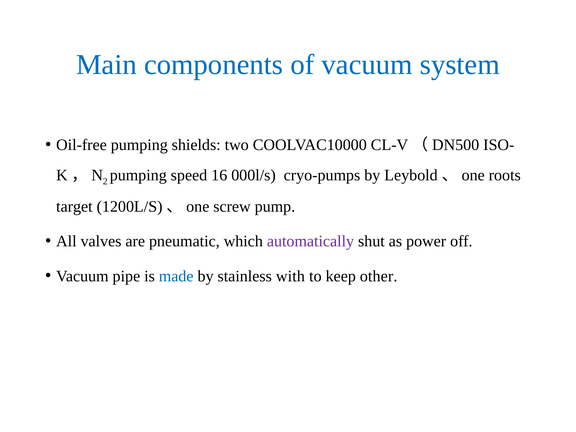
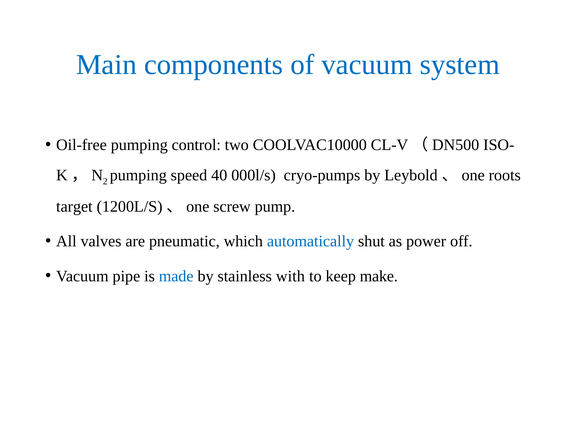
shields: shields -> control (196, 145)
16: 16 -> 40 (219, 175)
automatically colour: purple -> blue (310, 241)
other: other -> make (379, 276)
